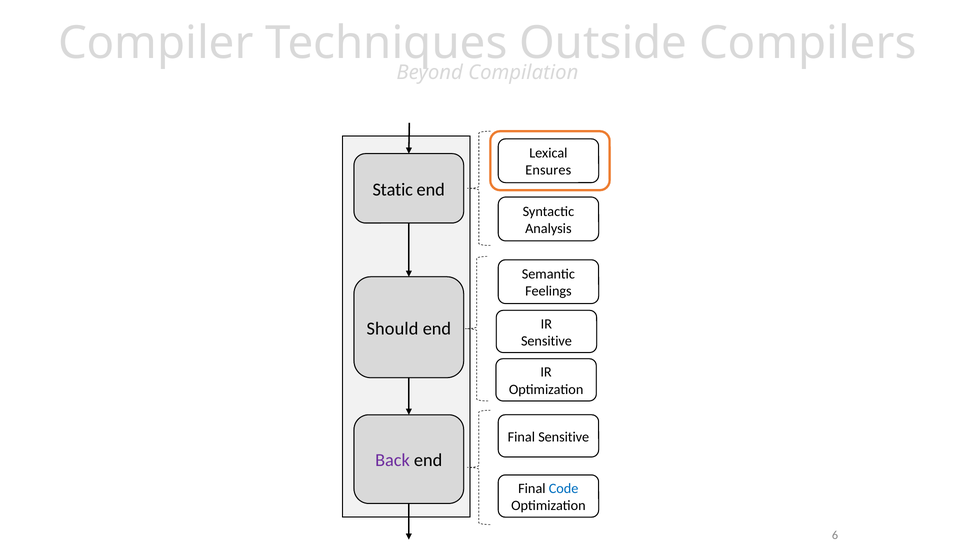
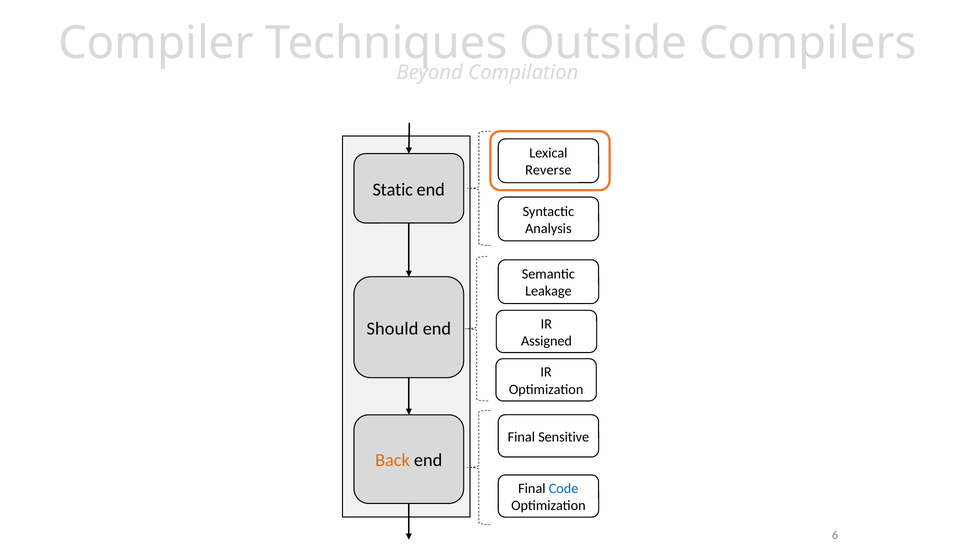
Ensures: Ensures -> Reverse (548, 170)
Feelings: Feelings -> Leakage (548, 291)
Sensitive: Sensitive -> Assigned (546, 341)
Back colour: purple -> orange (393, 460)
